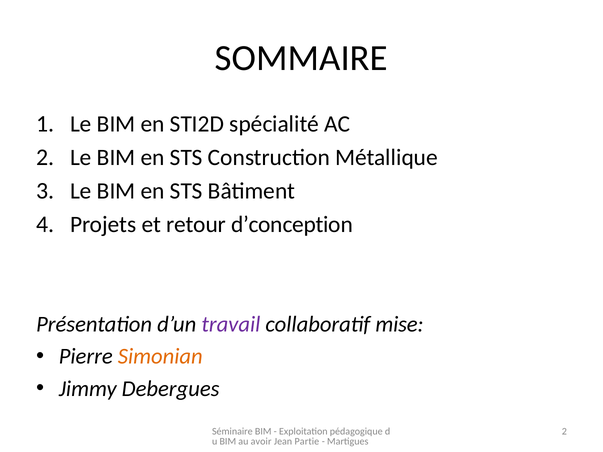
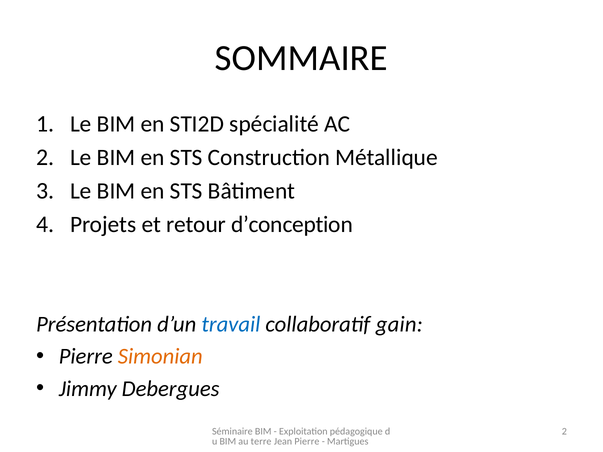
travail colour: purple -> blue (231, 324)
mise: mise -> gain (399, 324)
avoir: avoir -> terre (261, 442)
Jean Partie: Partie -> Pierre (307, 442)
